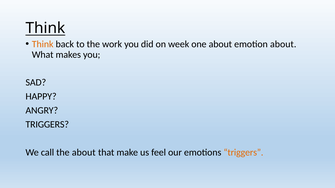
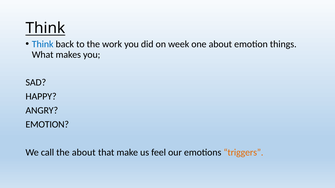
Think colour: orange -> blue (43, 44)
emotion about: about -> things (283, 44)
TRIGGERS: TRIGGERS -> EMOTION (47, 125)
